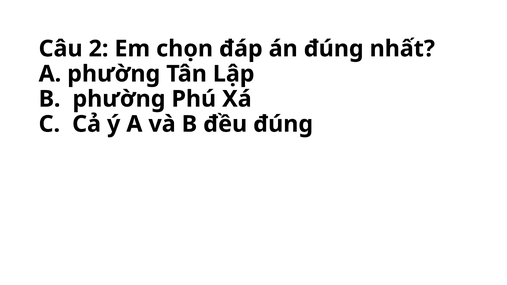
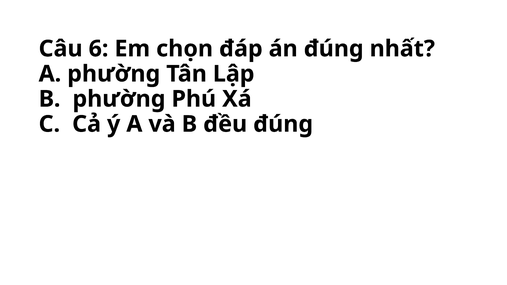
2: 2 -> 6 (99, 49)
